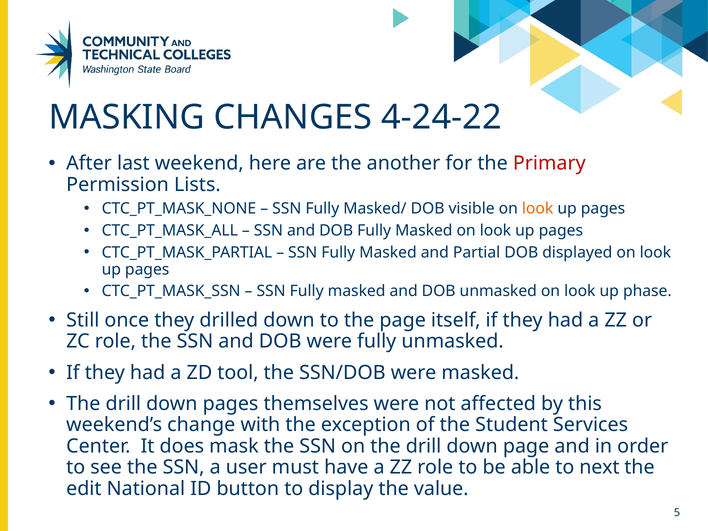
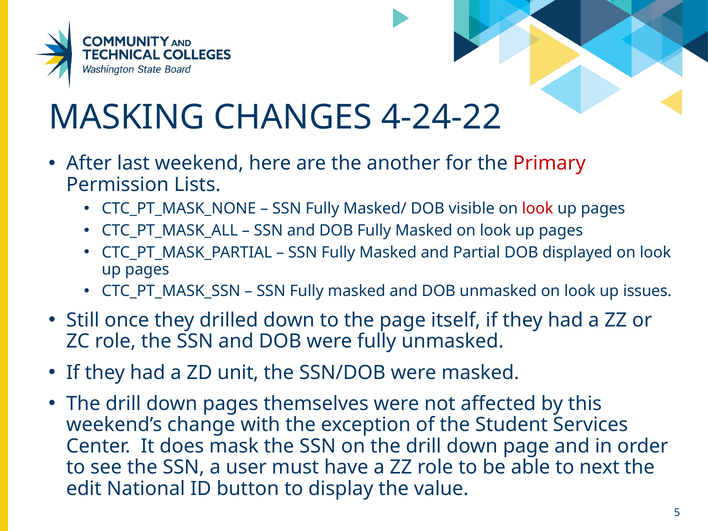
look colour: orange -> red (538, 209)
phase: phase -> issues (647, 291)
tool: tool -> unit (238, 373)
